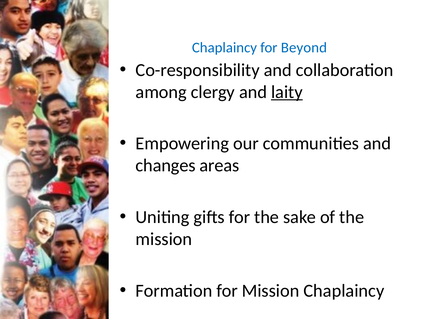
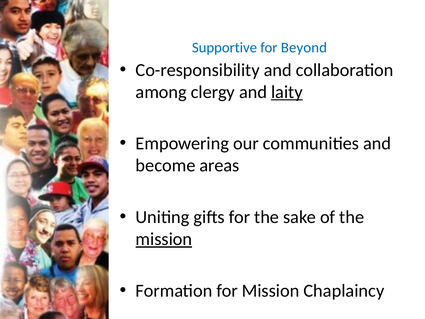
Chaplaincy: Chaplaincy -> Supportive (224, 48)
changes: changes -> become (166, 165)
mission underline: none -> present (164, 239)
